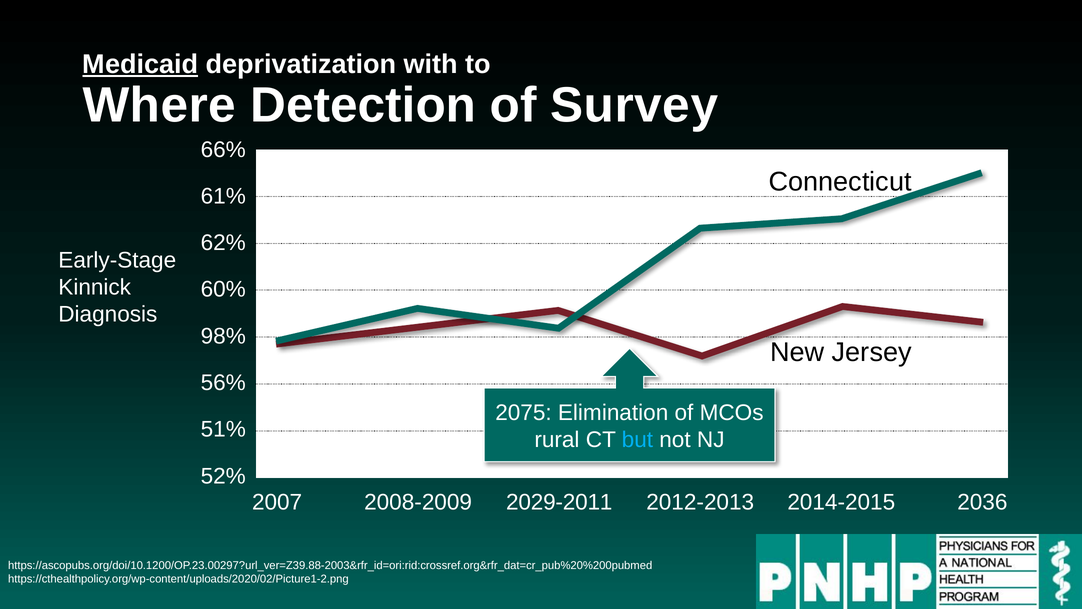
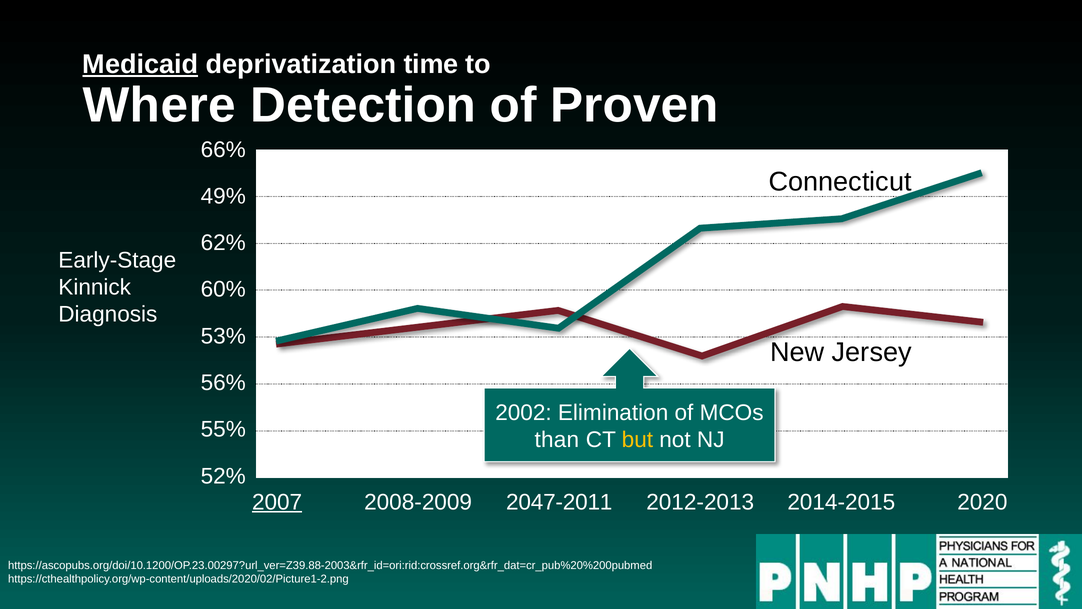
with: with -> time (431, 64)
Survey: Survey -> Proven (634, 105)
61%: 61% -> 49% (223, 196)
98%: 98% -> 53% (223, 336)
2075: 2075 -> 2002 (523, 413)
51%: 51% -> 55% (223, 429)
rural: rural -> than (557, 440)
but colour: light blue -> yellow (637, 440)
2007 underline: none -> present (277, 502)
2029-2011: 2029-2011 -> 2047-2011 (559, 502)
2036: 2036 -> 2020 (982, 502)
